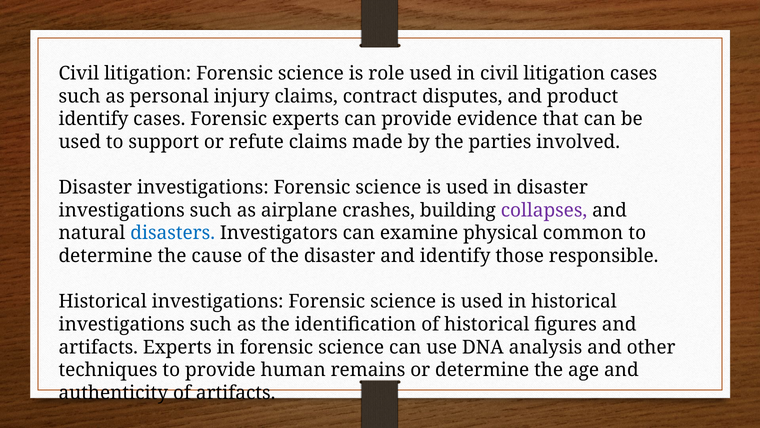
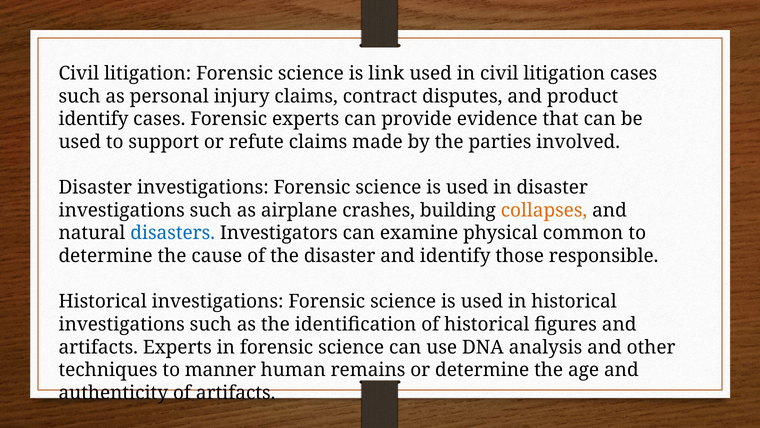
role: role -> link (386, 73)
collapses colour: purple -> orange (544, 210)
to provide: provide -> manner (221, 370)
